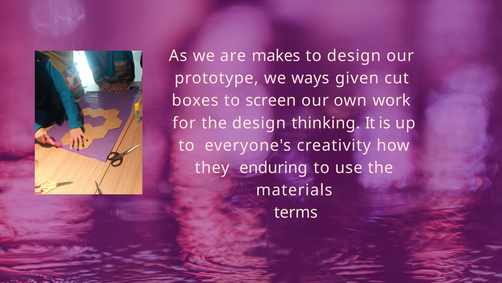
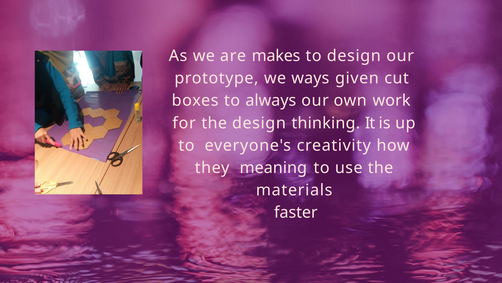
screen: screen -> always (271, 100)
enduring: enduring -> meaning (273, 167)
terms: terms -> faster (296, 212)
